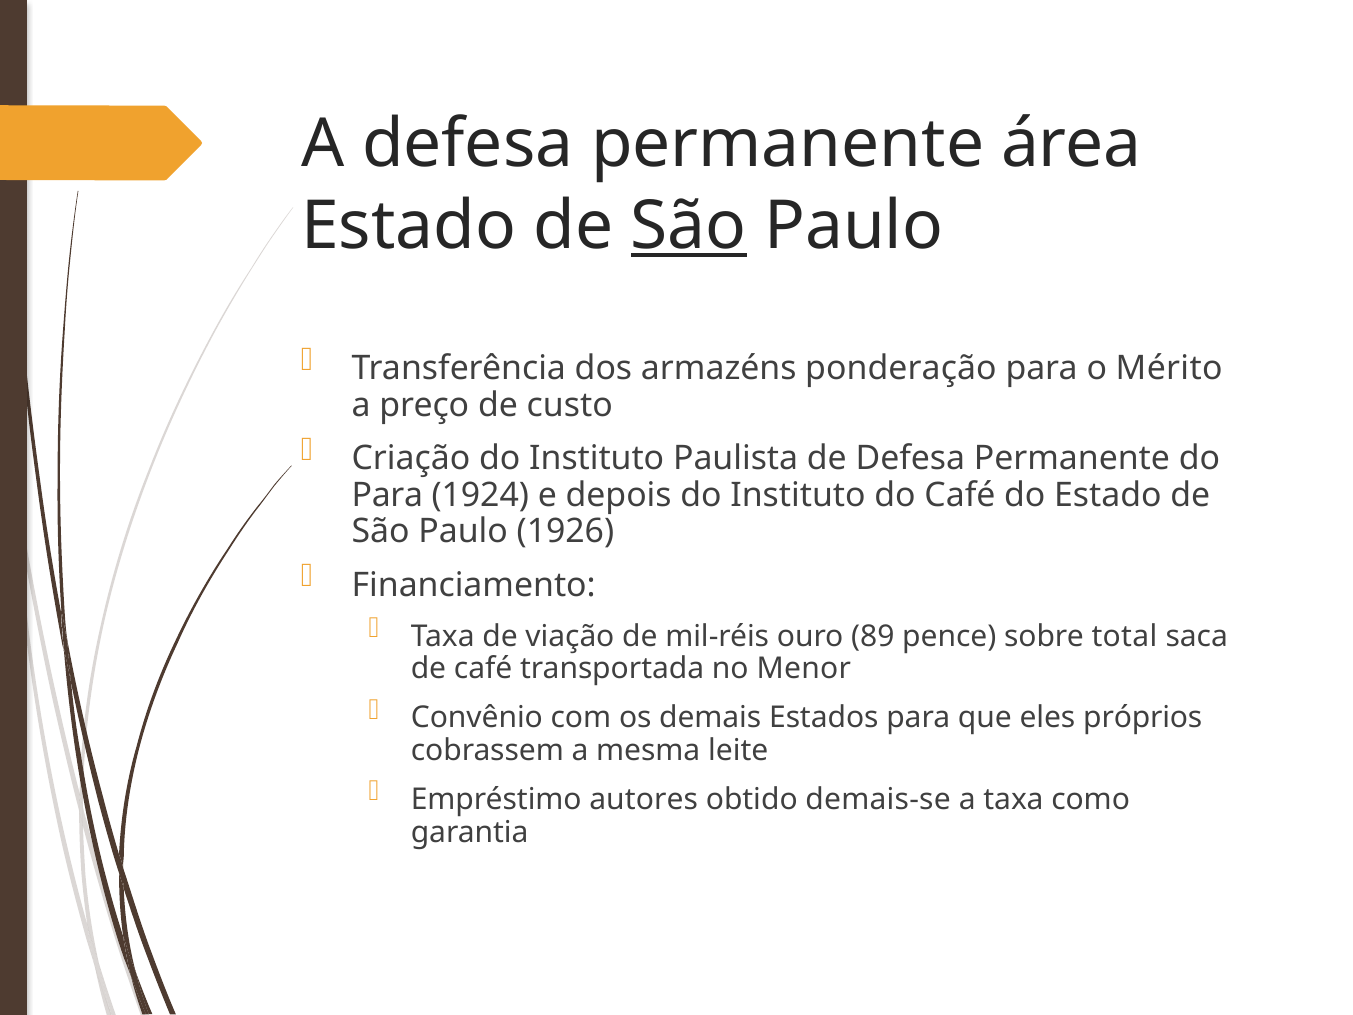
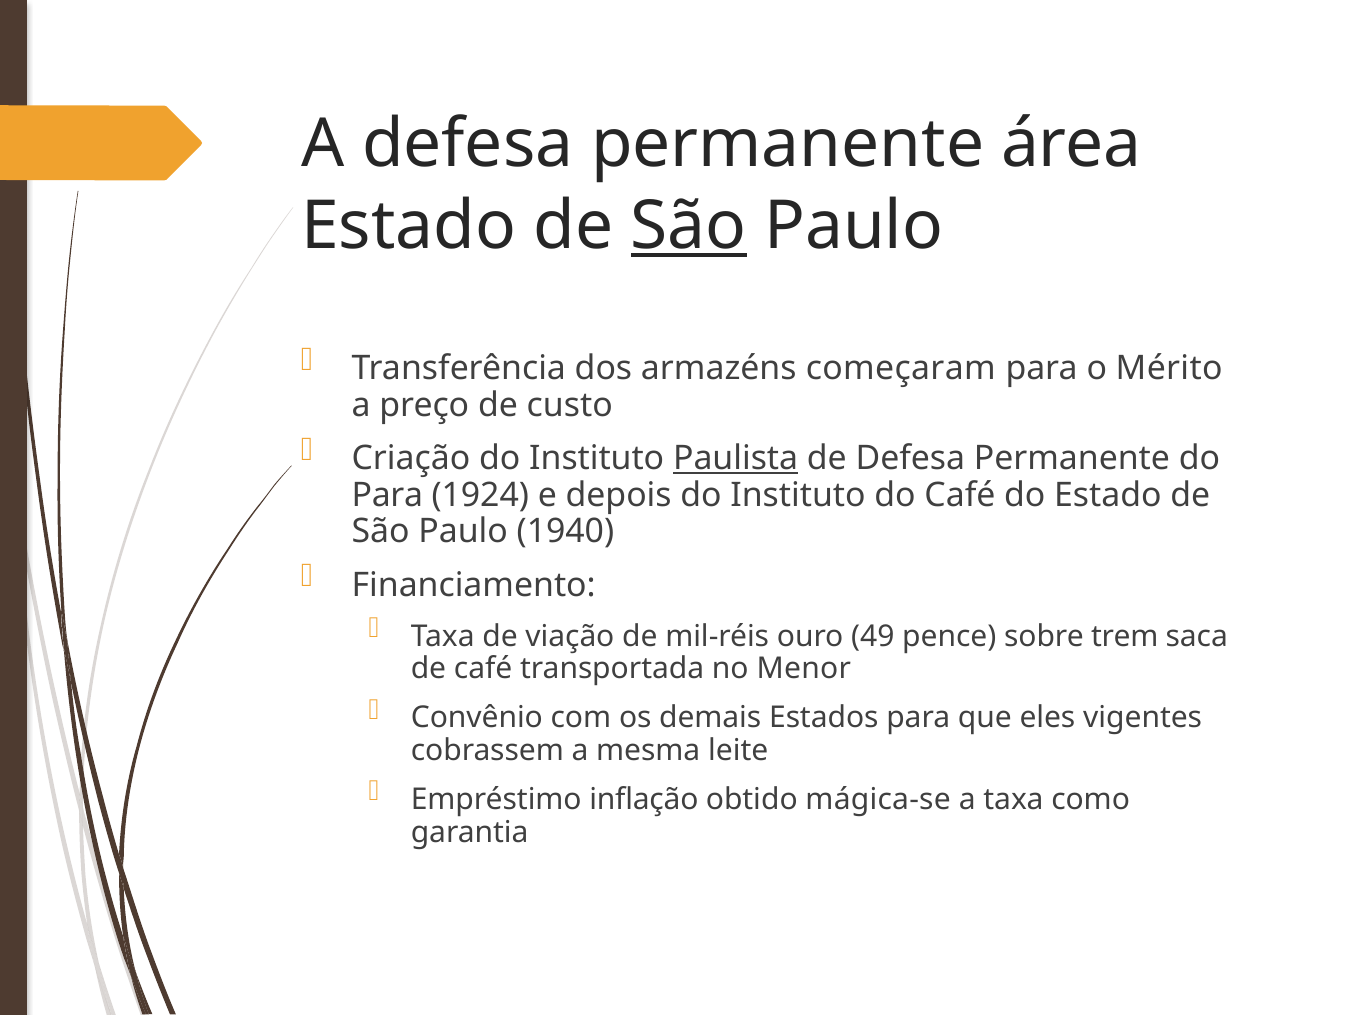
ponderação: ponderação -> começaram (901, 369)
Paulista underline: none -> present (736, 459)
1926: 1926 -> 1940 (565, 532)
89: 89 -> 49 (873, 636)
total: total -> trem (1125, 636)
próprios: próprios -> vigentes (1143, 718)
autores: autores -> inflação (644, 800)
demais-se: demais-se -> mágica-se (878, 800)
